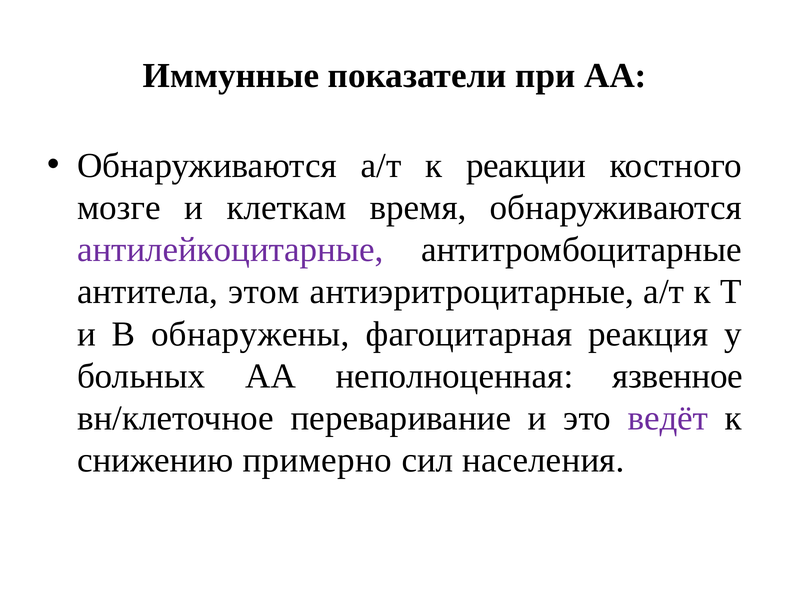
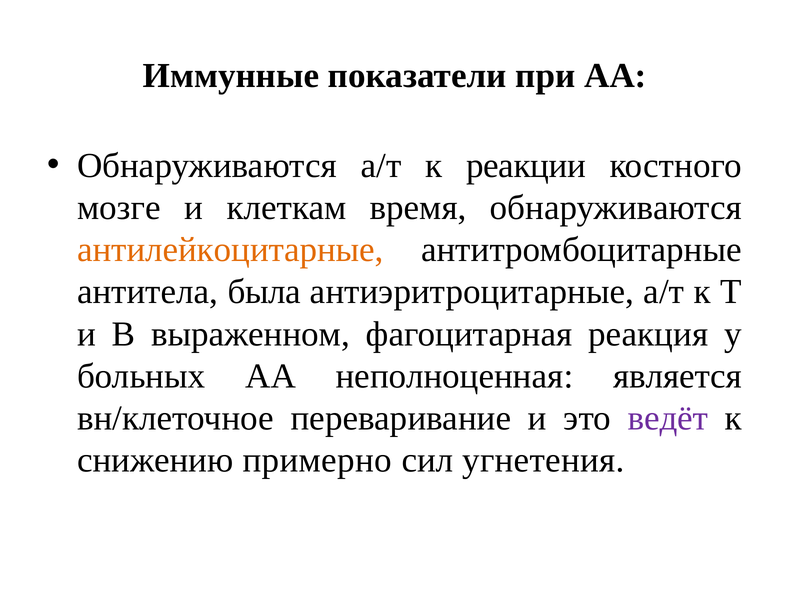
антилейкоцитарные colour: purple -> orange (230, 250)
этом: этом -> была (264, 292)
обнаружены: обнаружены -> выраженном (251, 334)
язвенное: язвенное -> является (677, 376)
населения: населения -> угнетения (543, 461)
